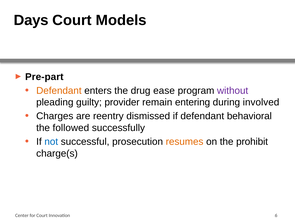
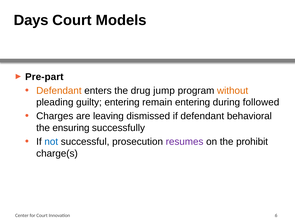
ease: ease -> jump (164, 91)
without colour: purple -> orange (233, 91)
guilty provider: provider -> entering (122, 102)
involved: involved -> followed (261, 102)
reentry: reentry -> leaving (108, 116)
followed: followed -> ensuring (71, 128)
resumes colour: orange -> purple (185, 142)
